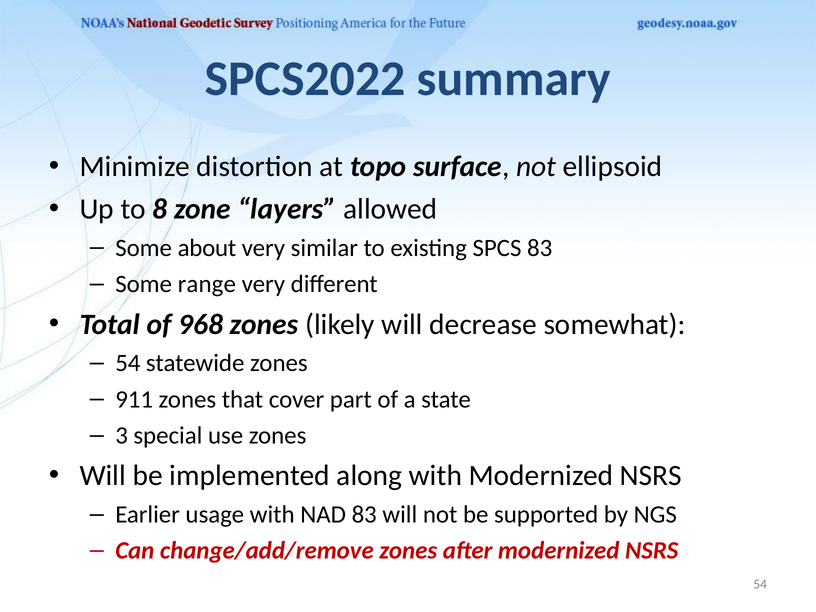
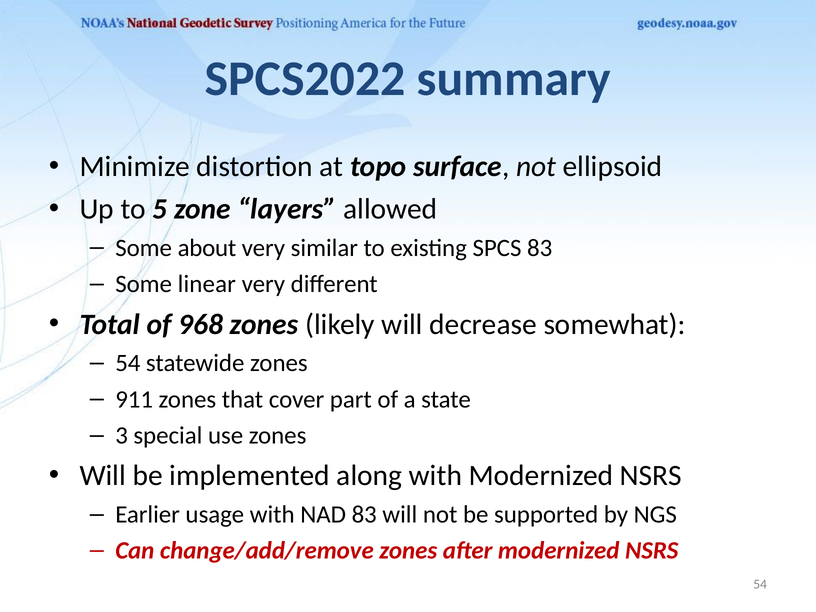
8: 8 -> 5 (160, 209)
range: range -> linear (207, 284)
